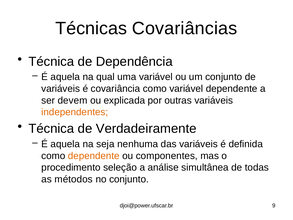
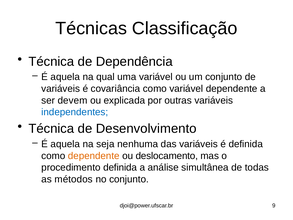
Covariâncias: Covariâncias -> Classificação (185, 28)
independentes colour: orange -> blue (75, 112)
Verdadeiramente: Verdadeiramente -> Desenvolvimento (146, 129)
componentes: componentes -> deslocamento (167, 156)
procedimento seleção: seleção -> definida (120, 167)
